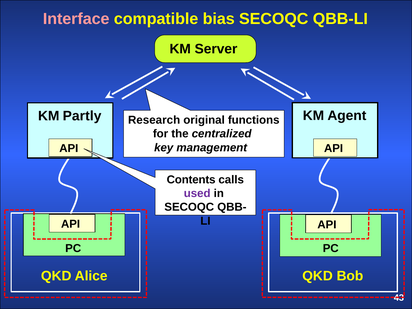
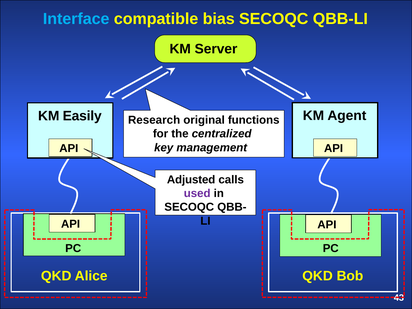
Interface colour: pink -> light blue (76, 19)
Partly: Partly -> Easily (82, 116)
Contents: Contents -> Adjusted (191, 180)
